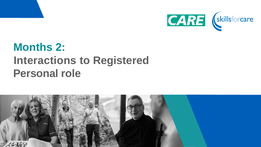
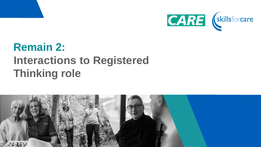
Months: Months -> Remain (33, 47)
Personal: Personal -> Thinking (36, 73)
